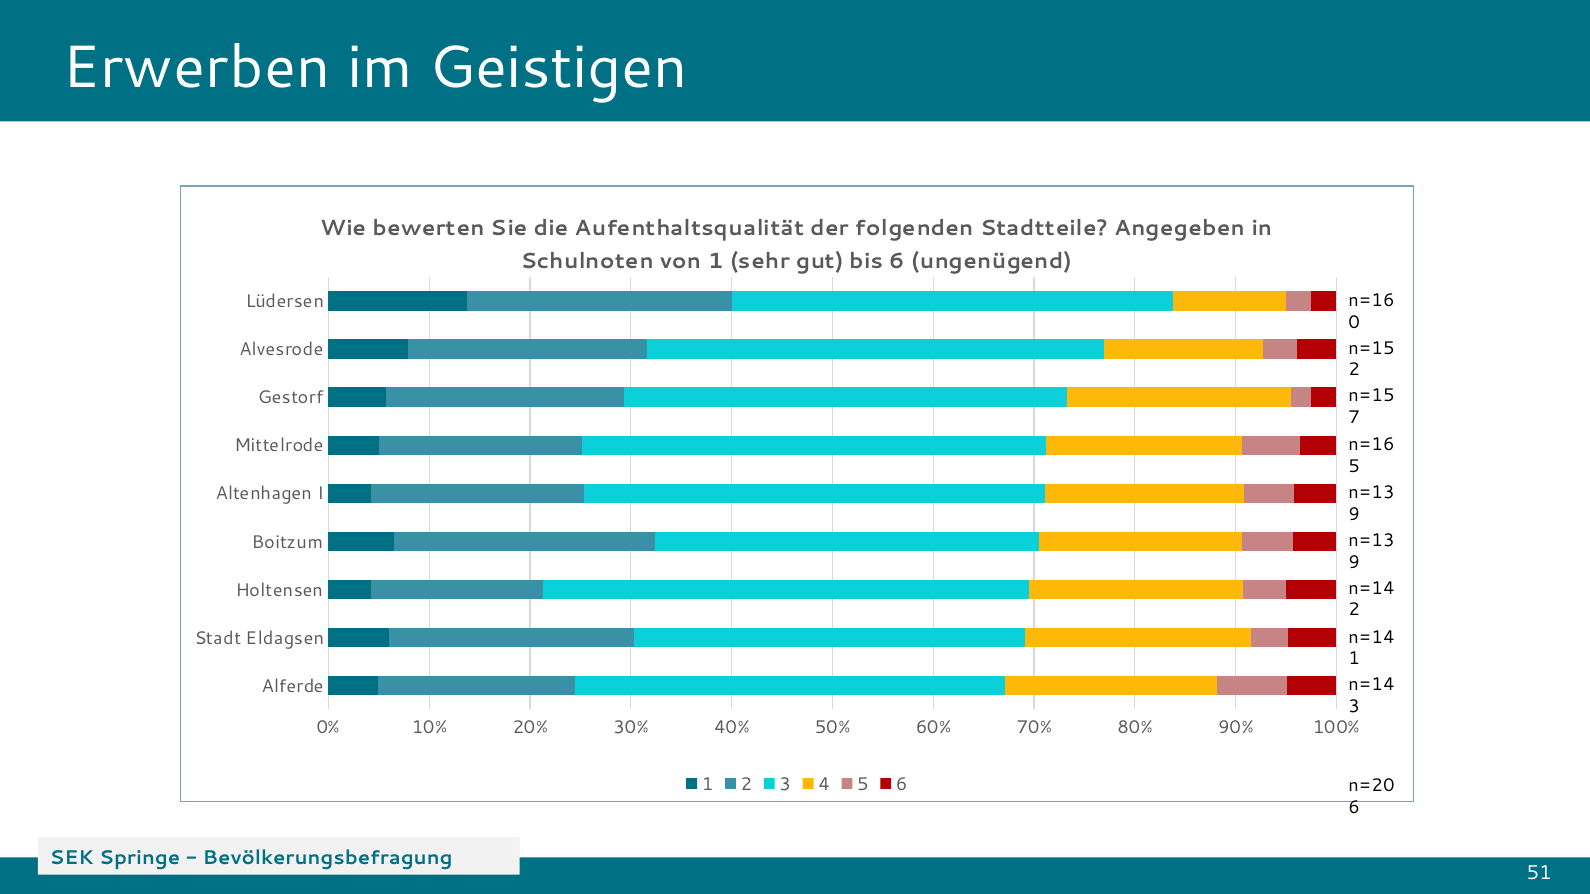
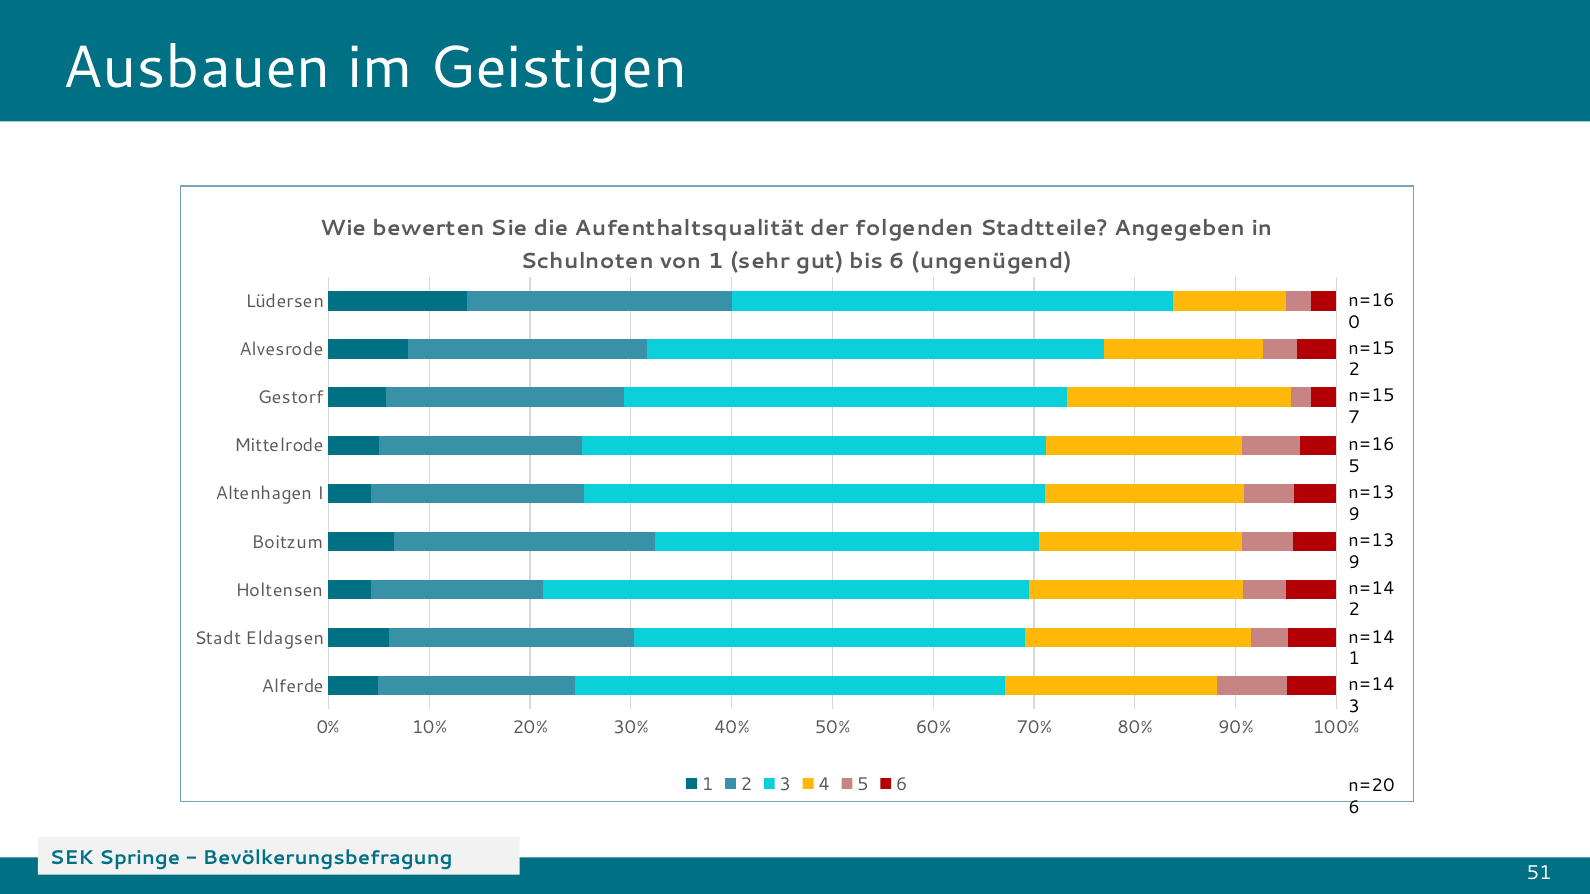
Erwerben: Erwerben -> Ausbauen (197, 68)
